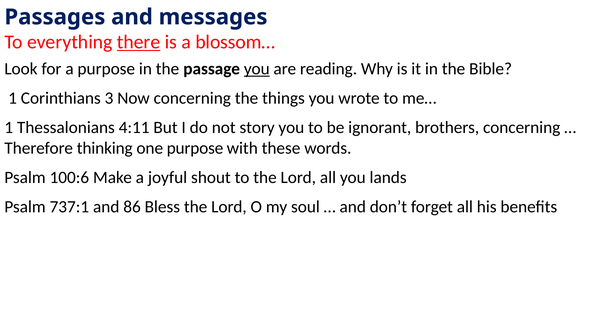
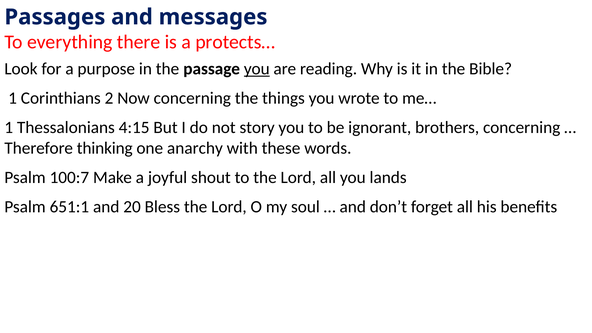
there underline: present -> none (139, 42)
blossom…: blossom… -> protects… (235, 42)
3: 3 -> 2 (109, 98)
4:11: 4:11 -> 4:15 (134, 127)
one purpose: purpose -> anarchy (195, 148)
100:6: 100:6 -> 100:7 (69, 178)
737:1: 737:1 -> 651:1 (69, 207)
86: 86 -> 20 (132, 207)
